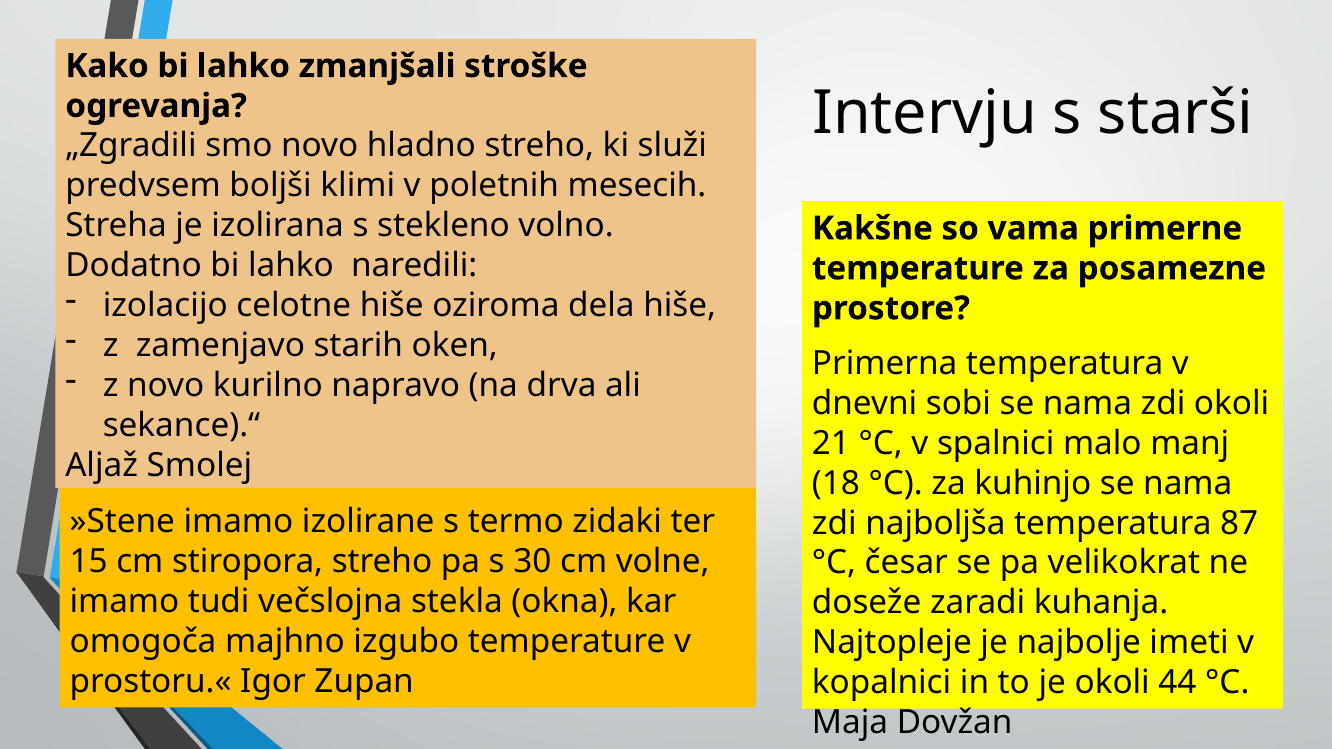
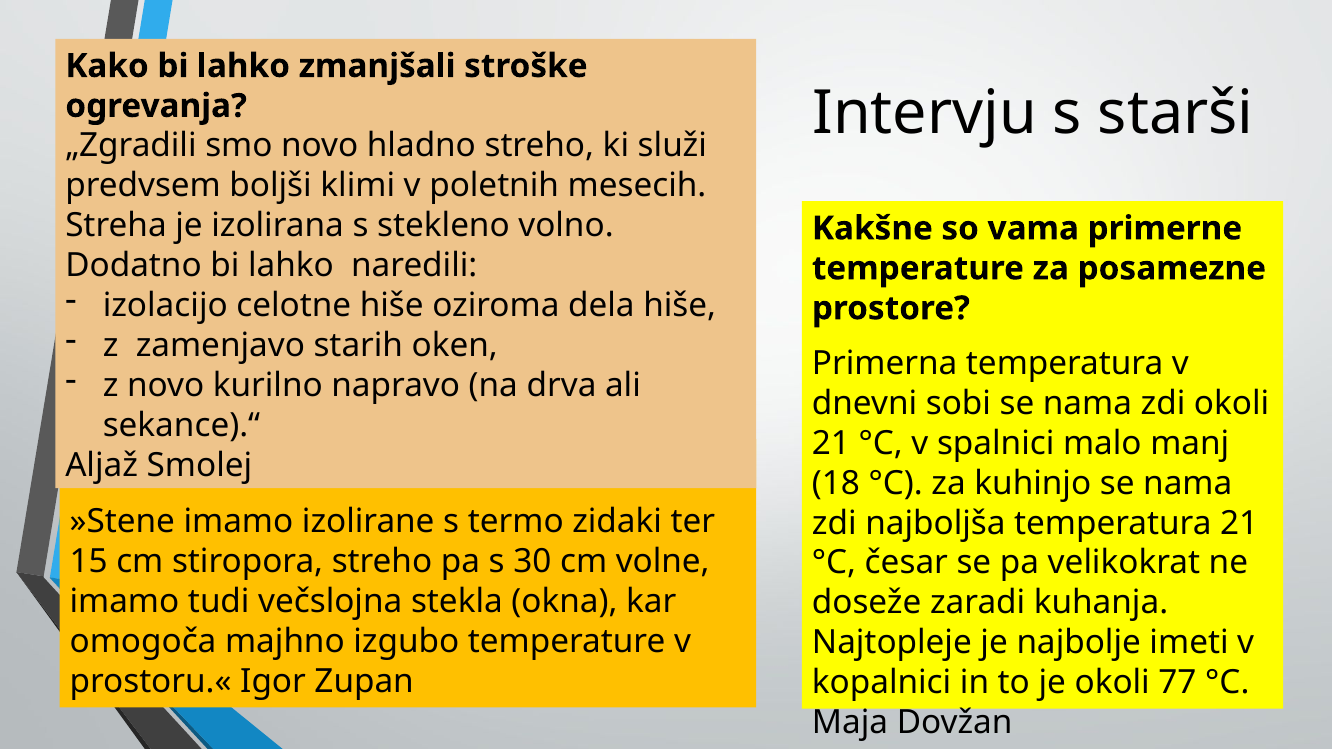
temperatura 87: 87 -> 21 (1239, 523)
44: 44 -> 77 (1178, 683)
